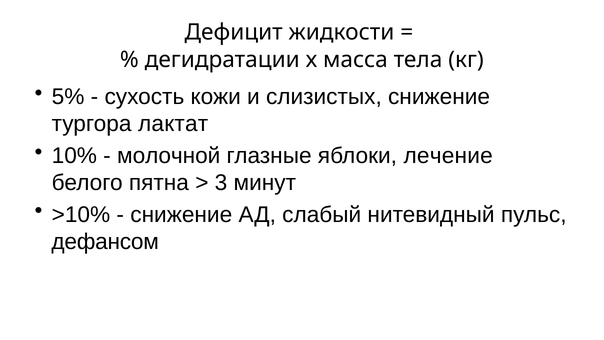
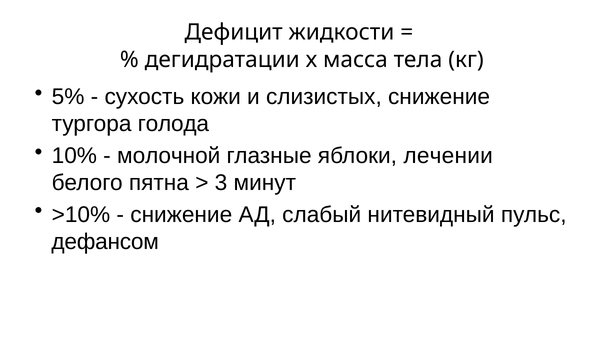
лактат: лактат -> голода (173, 124)
лечение: лечение -> лечении (448, 156)
